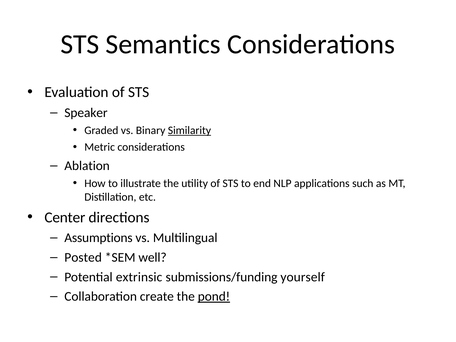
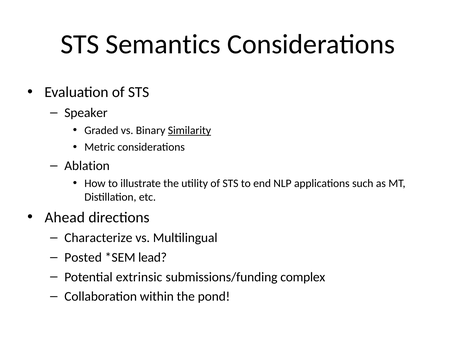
Center: Center -> Ahead (65, 217)
Assumptions: Assumptions -> Characterize (98, 238)
well: well -> lead (153, 257)
yourself: yourself -> complex (303, 277)
create: create -> within (157, 296)
pond underline: present -> none (214, 296)
